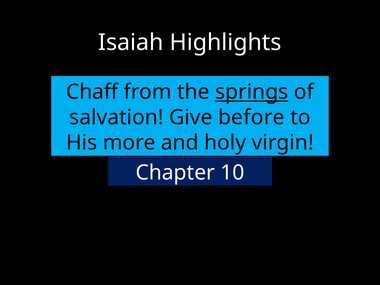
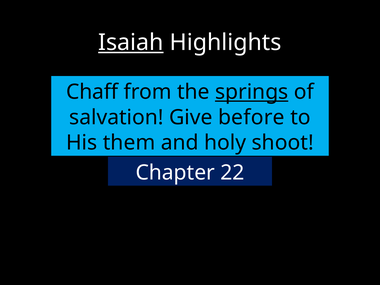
Isaiah underline: none -> present (131, 43)
more: more -> them (129, 143)
virgin: virgin -> shoot (283, 143)
10: 10 -> 22 (232, 173)
